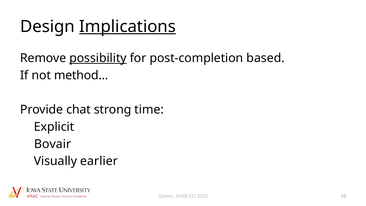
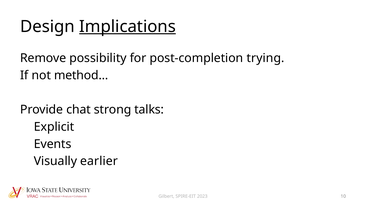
possibility underline: present -> none (98, 58)
based: based -> trying (266, 58)
time: time -> talks (149, 110)
Bovair: Bovair -> Events (53, 144)
